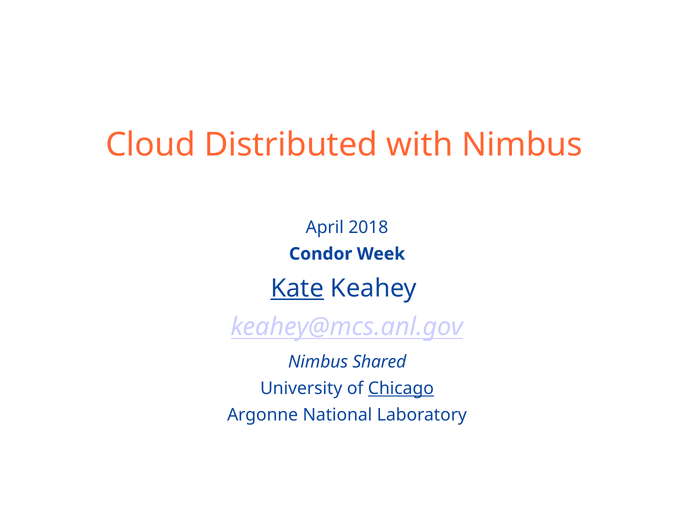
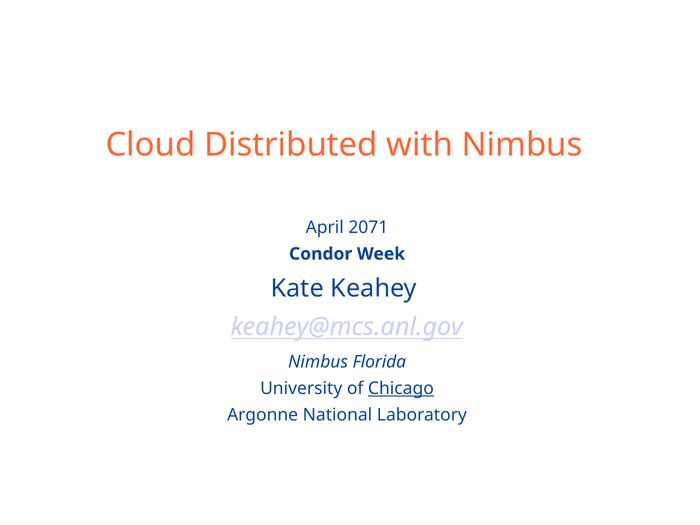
2018: 2018 -> 2071 (368, 227)
Kate underline: present -> none (297, 288)
Shared: Shared -> Florida (379, 362)
